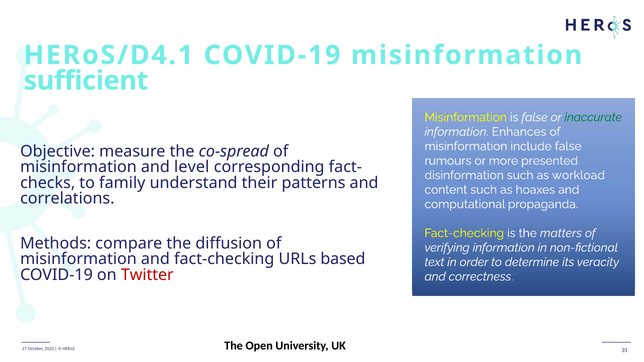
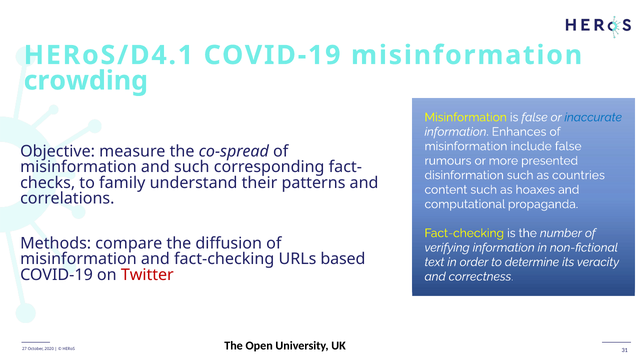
sufficient: sufficient -> crowding (86, 81)
inaccurate colour: green -> blue (593, 117)
and level: level -> such (192, 167)
workload: workload -> countries (578, 175)
matters: matters -> number (561, 233)
